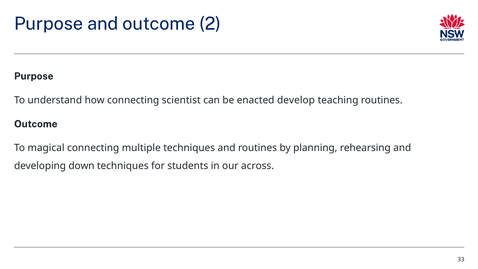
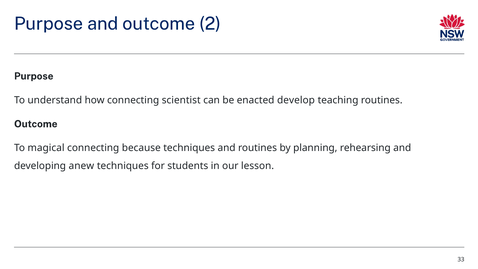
multiple: multiple -> because (141, 148)
down: down -> anew (81, 166)
across: across -> lesson (258, 166)
